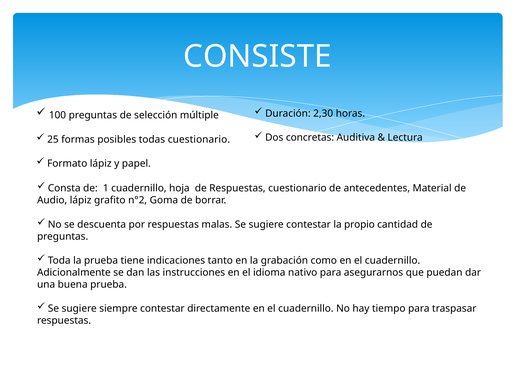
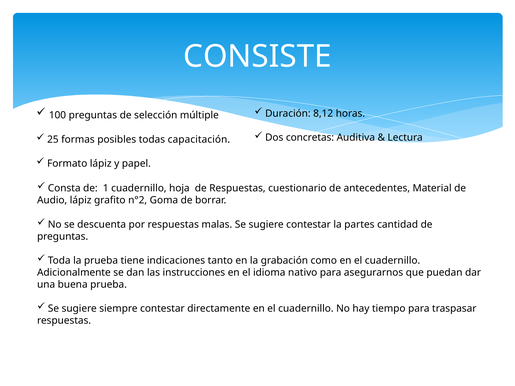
2,30: 2,30 -> 8,12 (323, 114)
todas cuestionario: cuestionario -> capacitación (199, 139)
propio: propio -> partes (359, 225)
